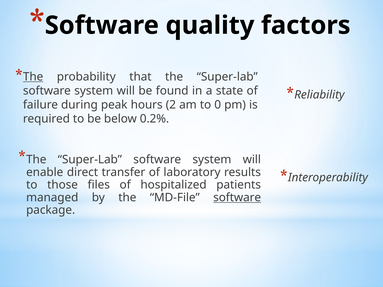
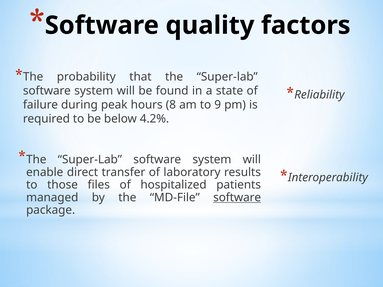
The underline: present -> none (33, 77)
2: 2 -> 8 (171, 105)
0: 0 -> 9 (218, 105)
0.2%: 0.2% -> 4.2% (154, 119)
